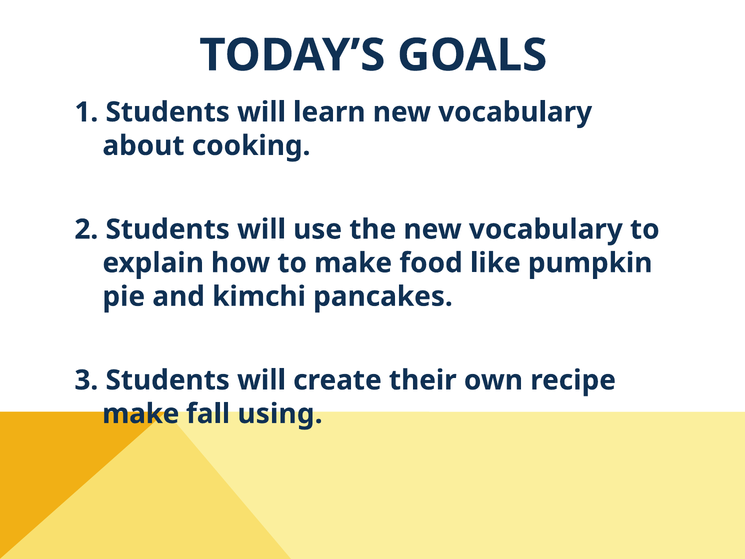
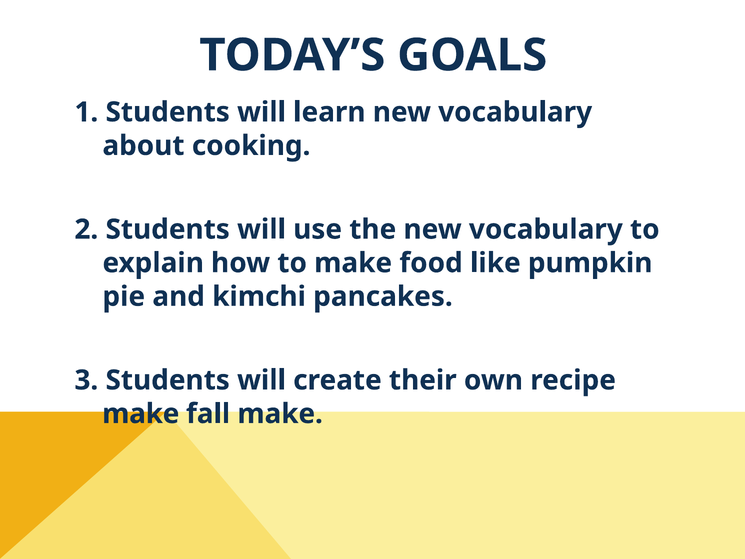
fall using: using -> make (280, 414)
